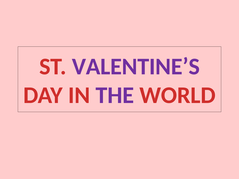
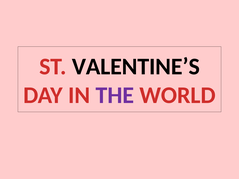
VALENTINE’S colour: purple -> black (136, 67)
